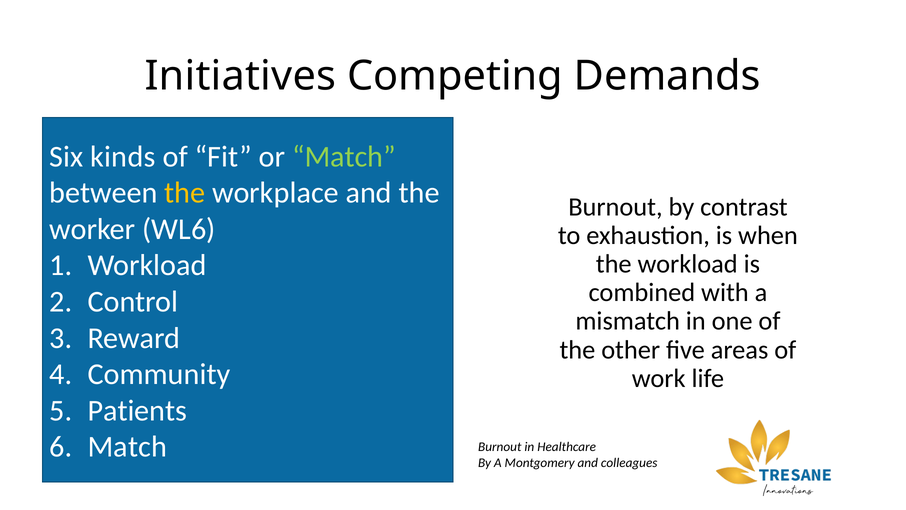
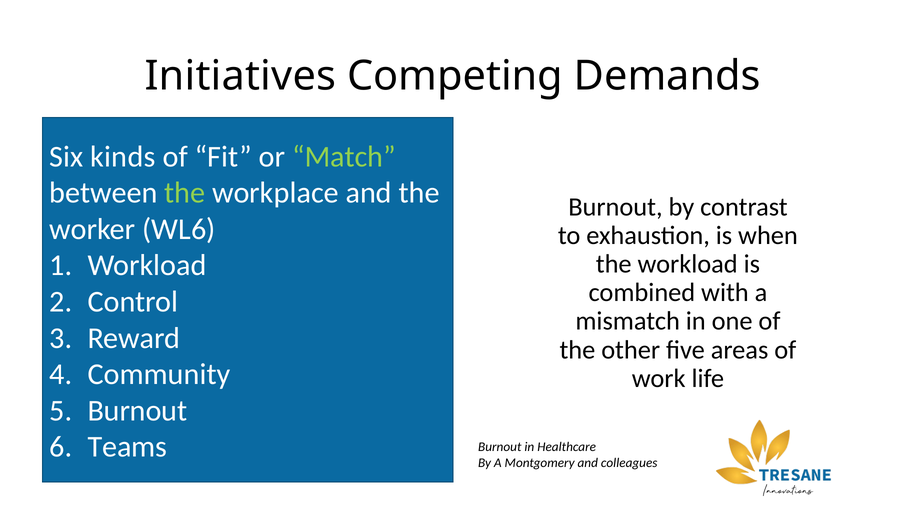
the colour: yellow -> light green (185, 193)
Patients: Patients -> Burnout (137, 410)
Match: Match -> Teams (127, 447)
